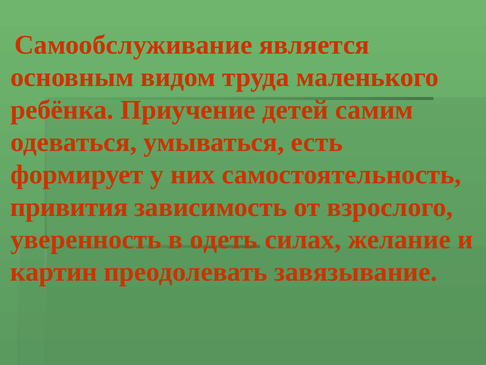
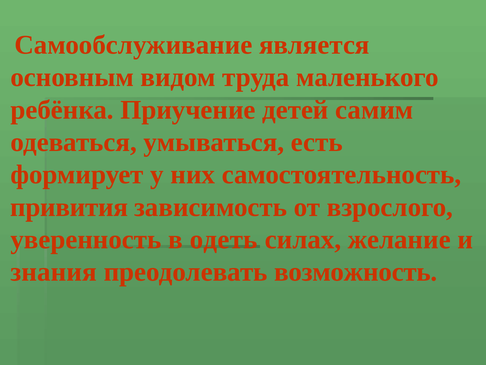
картин: картин -> знания (54, 272)
завязывание: завязывание -> возможность (356, 272)
